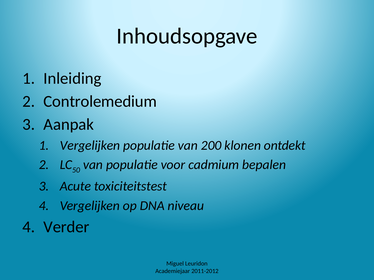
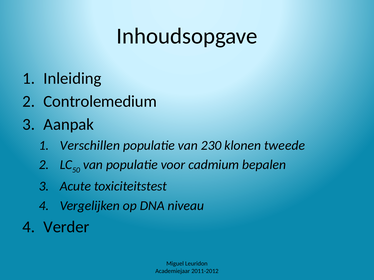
Vergelijken: Vergelijken -> Verschillen (90, 146)
200: 200 -> 230 (211, 146)
ontdekt: ontdekt -> tweede (285, 146)
